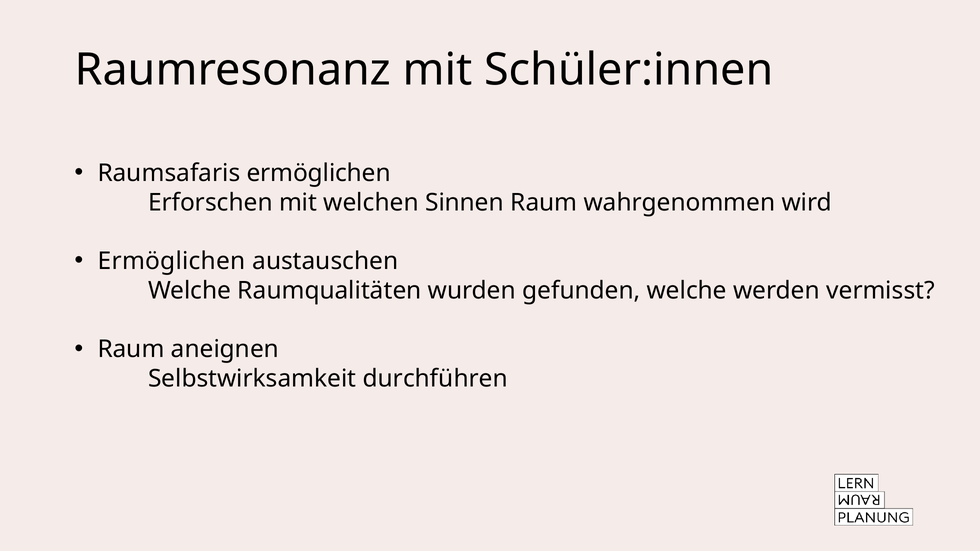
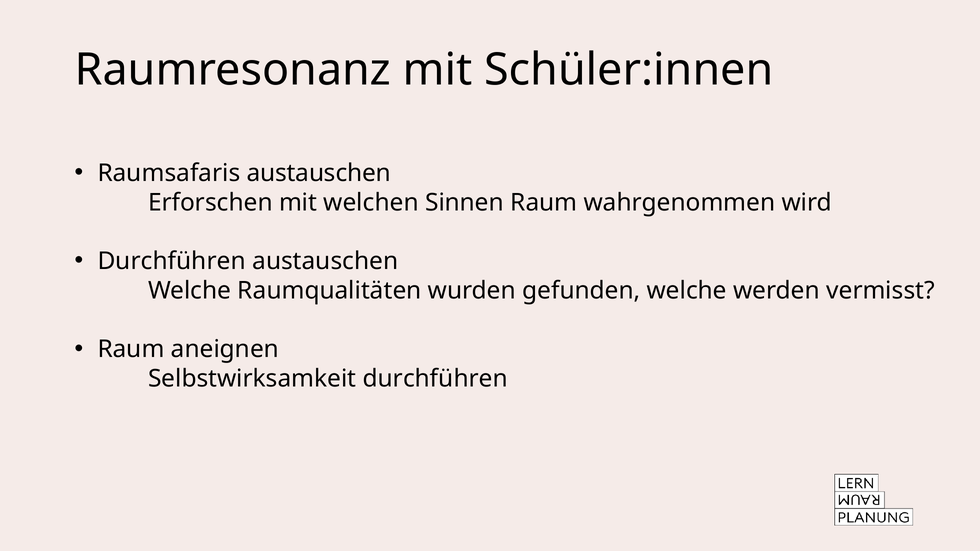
Raumsafaris ermöglichen: ermöglichen -> austauschen (319, 173)
Ermöglichen: Ermöglichen -> Durchführen (172, 261)
